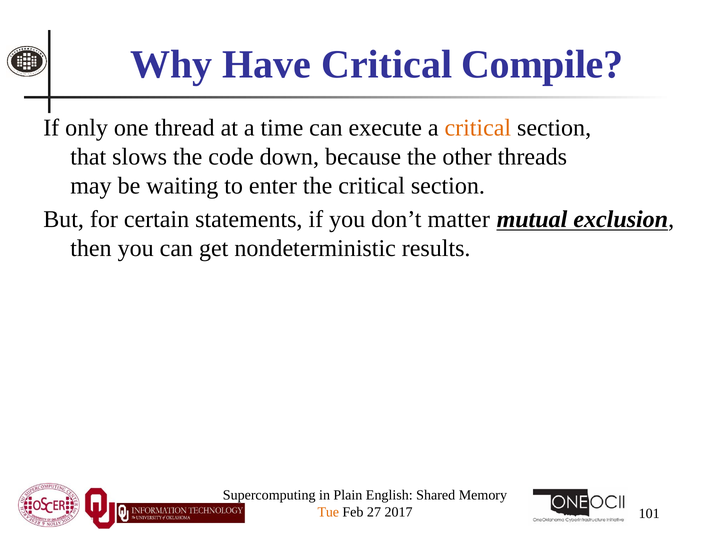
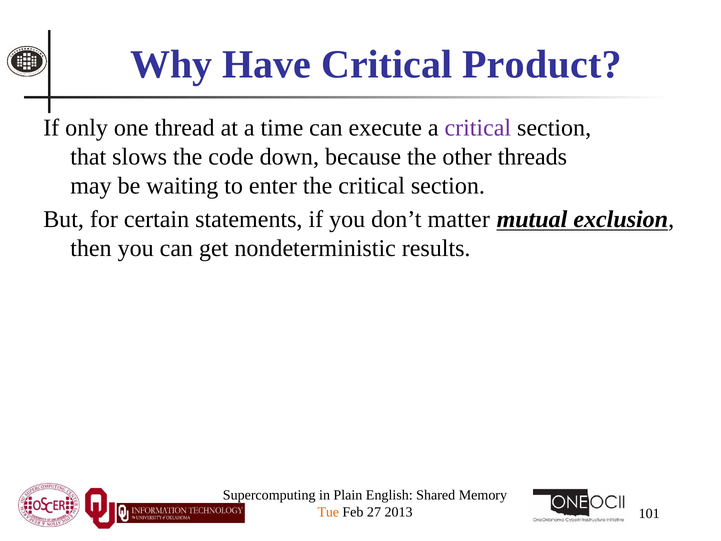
Compile: Compile -> Product (542, 65)
critical colour: orange -> purple (478, 128)
2017: 2017 -> 2013 (399, 512)
